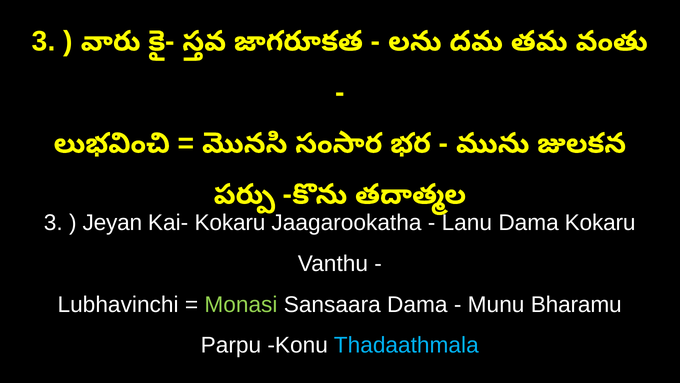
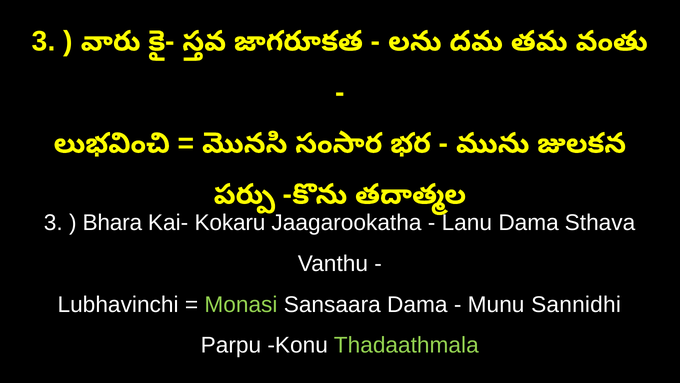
Jeyan: Jeyan -> Bhara (112, 223)
Dama Kokaru: Kokaru -> Sthava (600, 223)
Bharamu: Bharamu -> Sannidhi (576, 304)
Thadaathmala colour: light blue -> light green (406, 345)
